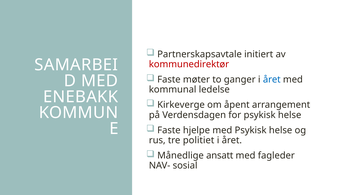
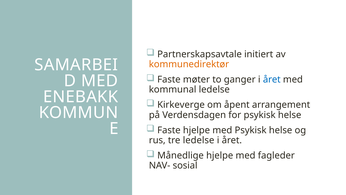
kommunedirektør colour: red -> orange (189, 64)
tre politiet: politiet -> ledelse (199, 140)
Månedlige ansatt: ansatt -> hjelpe (220, 155)
